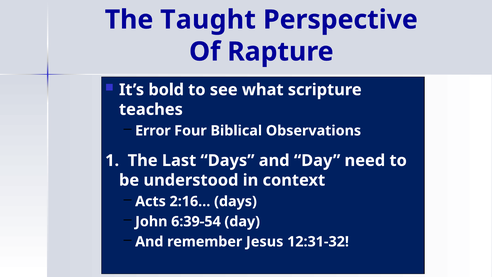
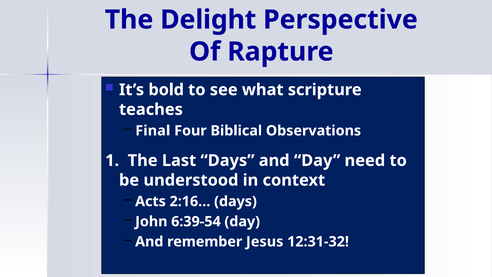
Taught: Taught -> Delight (208, 20)
Error: Error -> Final (153, 131)
